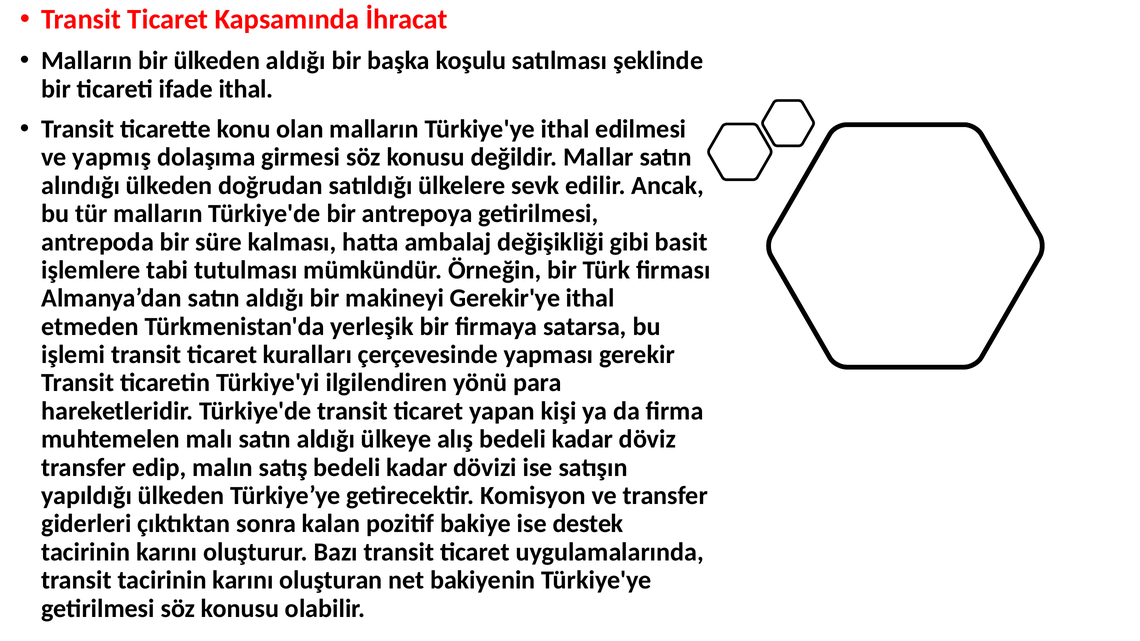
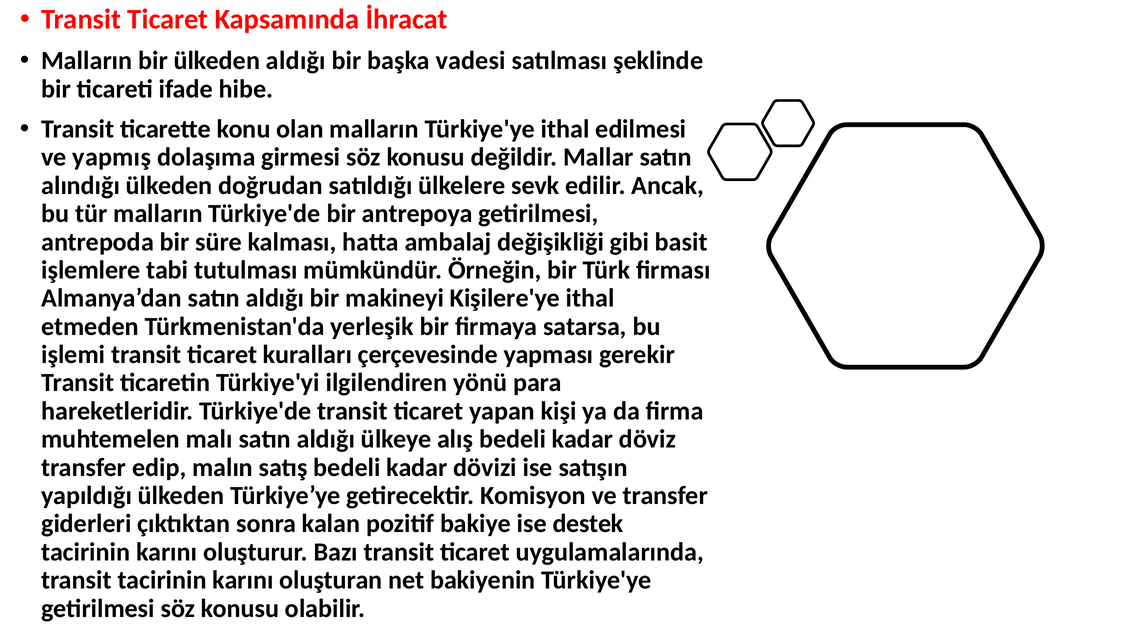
koşulu: koşulu -> vadesi (471, 61)
ifade ithal: ithal -> hibe (246, 89)
Gerekir'ye: Gerekir'ye -> Kişilere'ye (505, 298)
